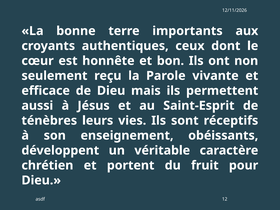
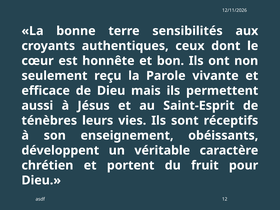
importants: importants -> sensibilités (188, 31)
